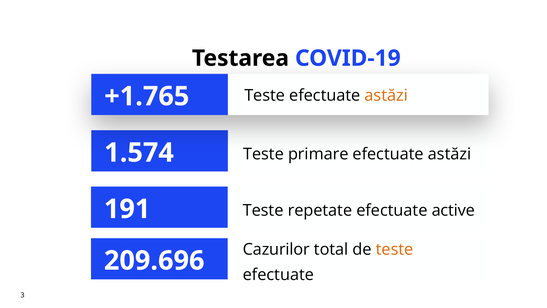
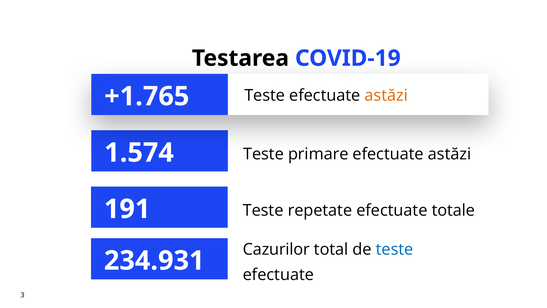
active: active -> totale (453, 210)
teste colour: orange -> blue (395, 249)
209.696: 209.696 -> 234.931 (154, 260)
